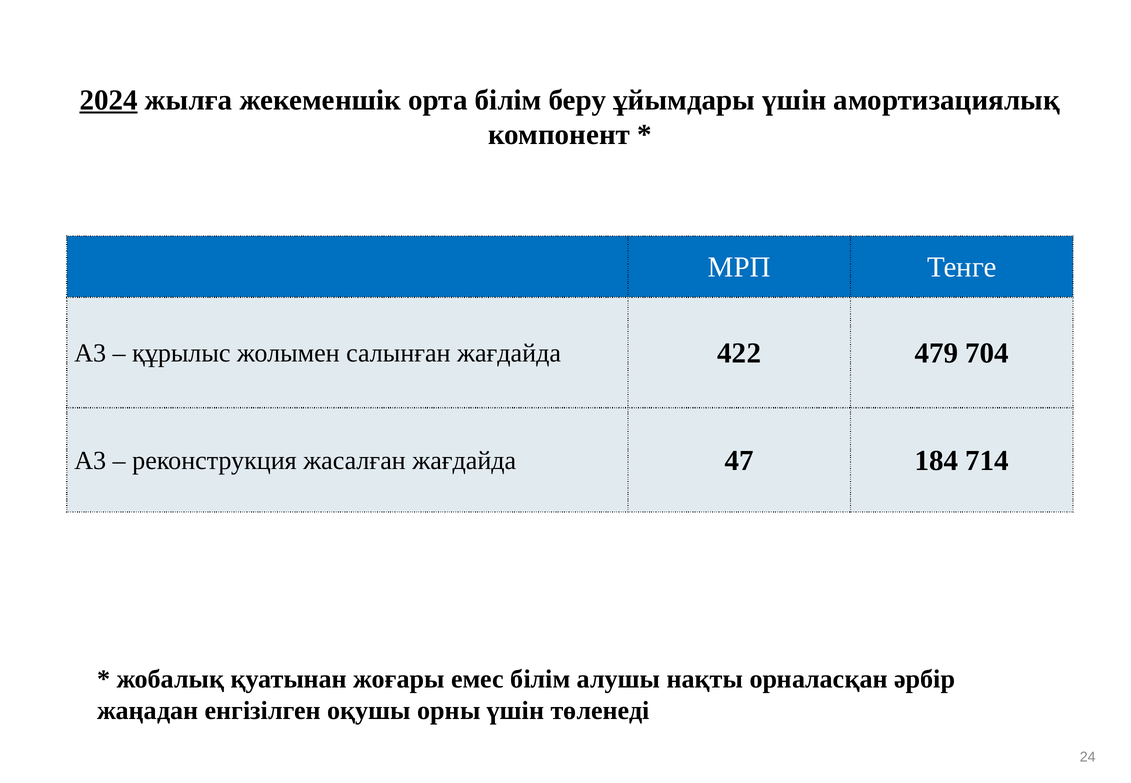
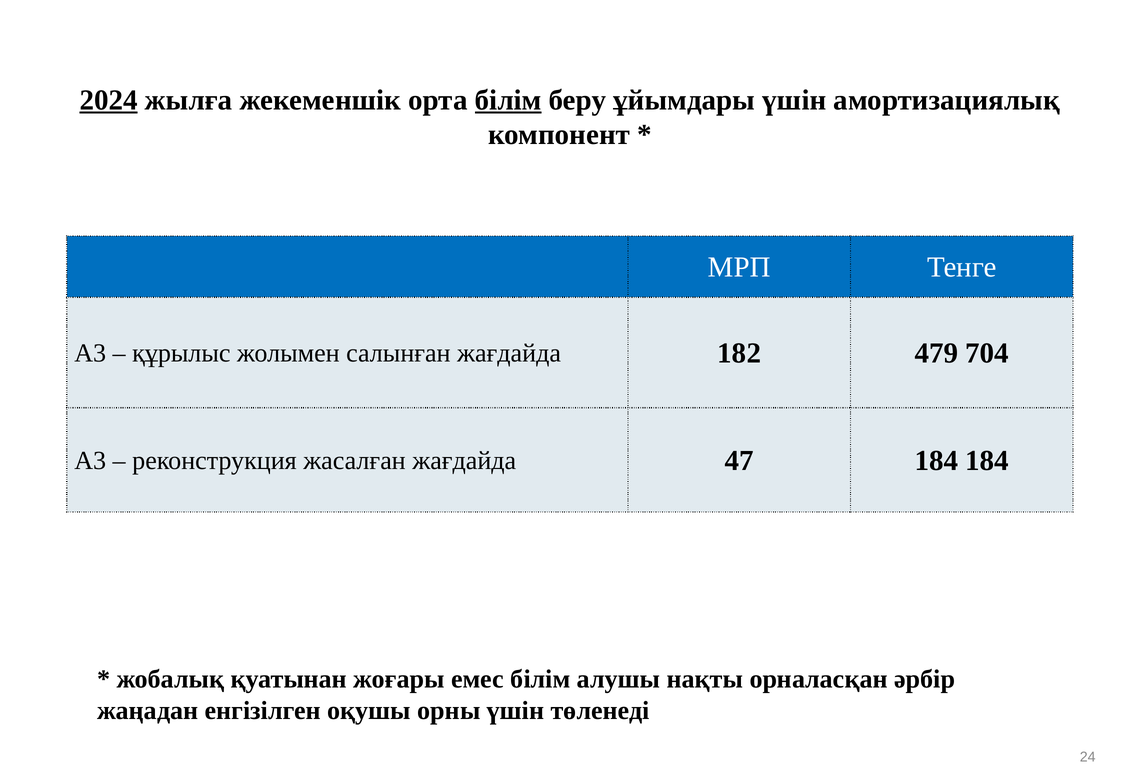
білім underline: none -> present (508, 100)
422: 422 -> 182 (739, 353)
184 714: 714 -> 184 (987, 461)
